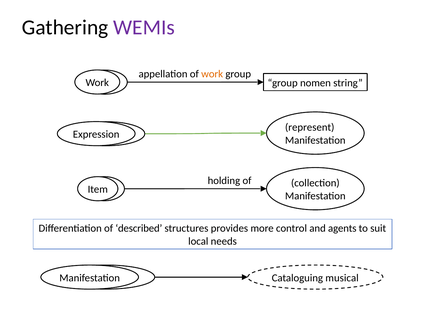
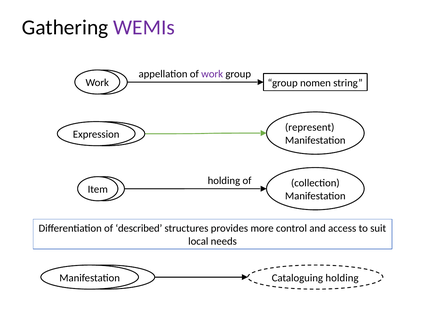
work colour: orange -> purple (212, 74)
agents: agents -> access (342, 229)
Cataloguing musical: musical -> holding (342, 278)
